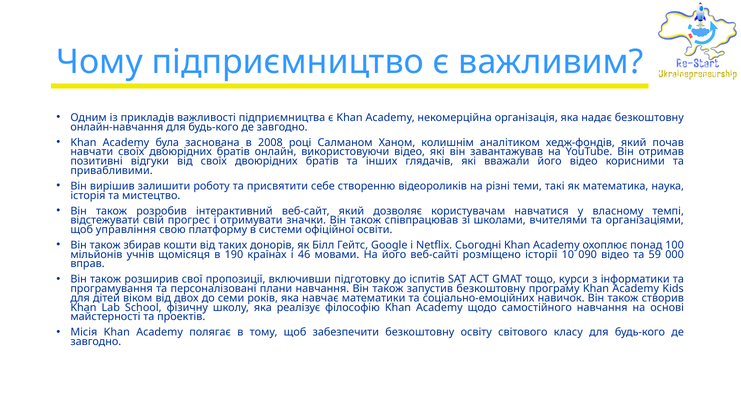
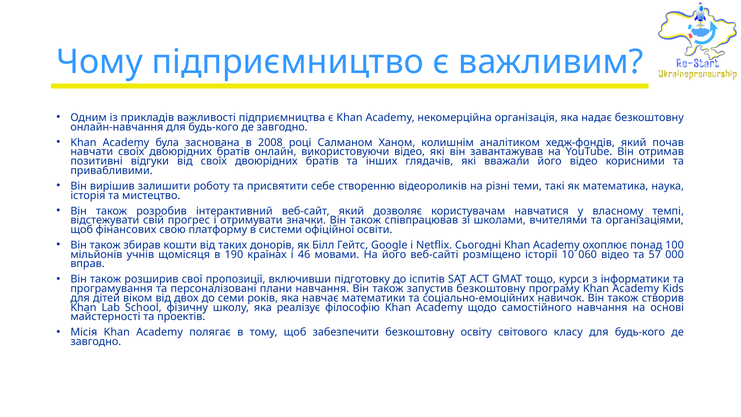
управління: управління -> фінансових (126, 230)
090: 090 -> 060 (588, 254)
59: 59 -> 57 (655, 254)
